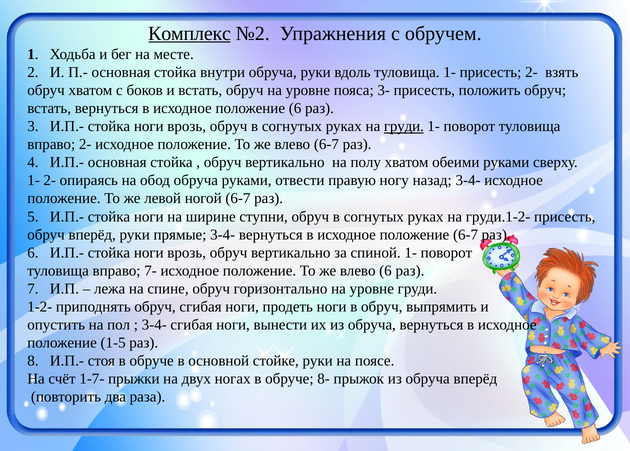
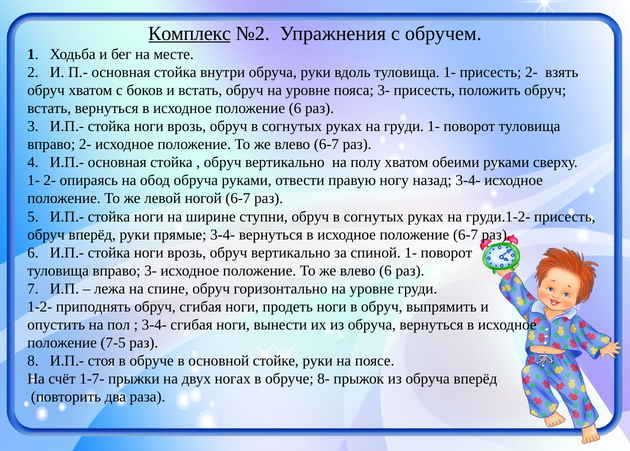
груди underline: present -> none (404, 126)
вправо 7-: 7- -> 3- (151, 271)
1-5: 1-5 -> 7-5 (113, 343)
